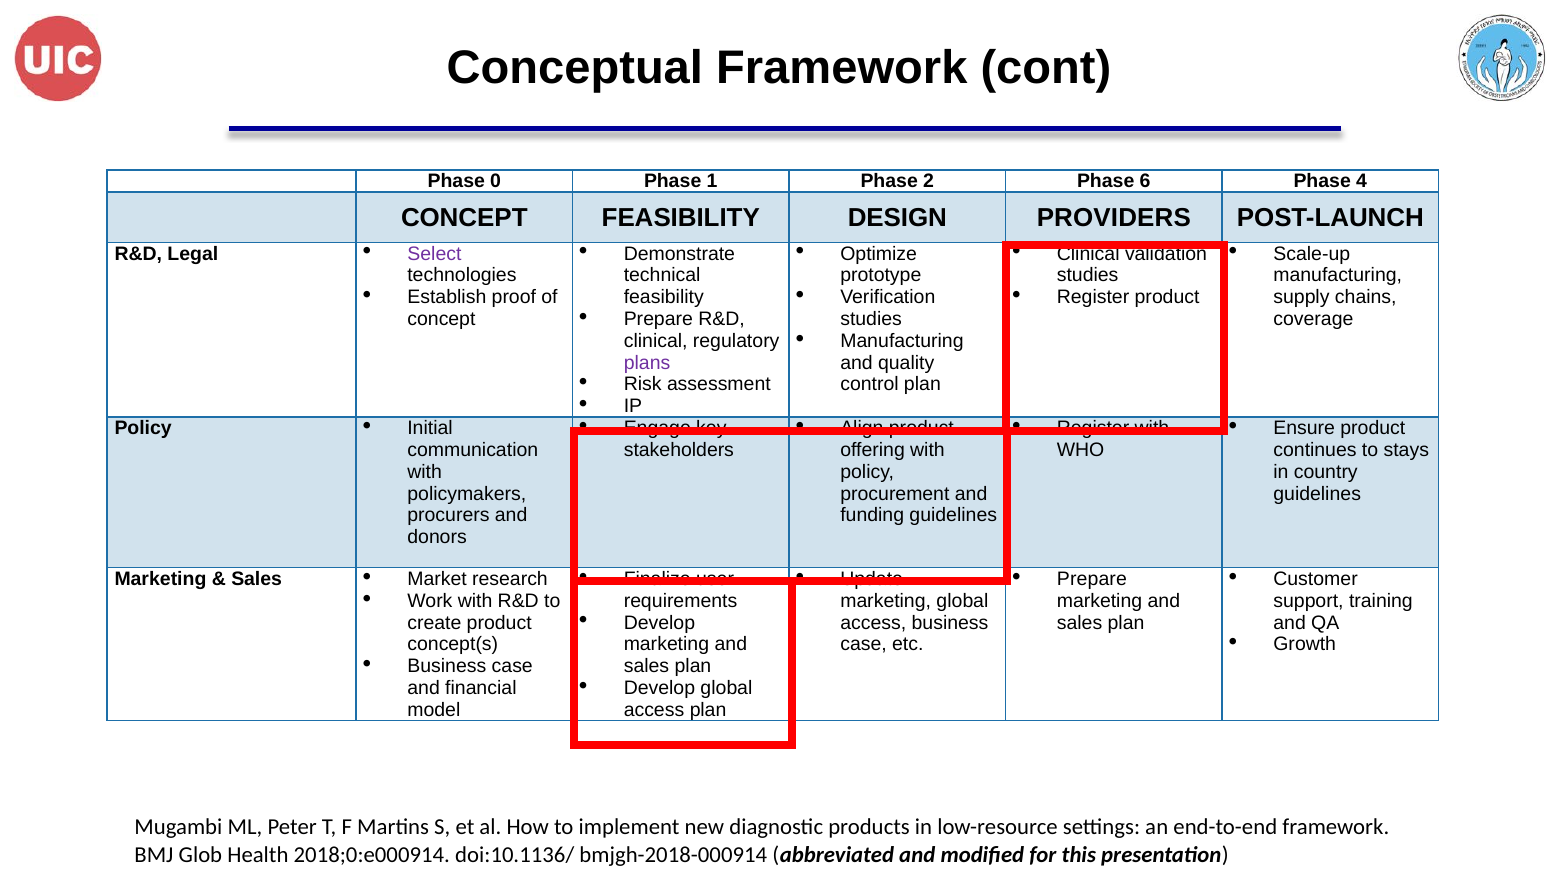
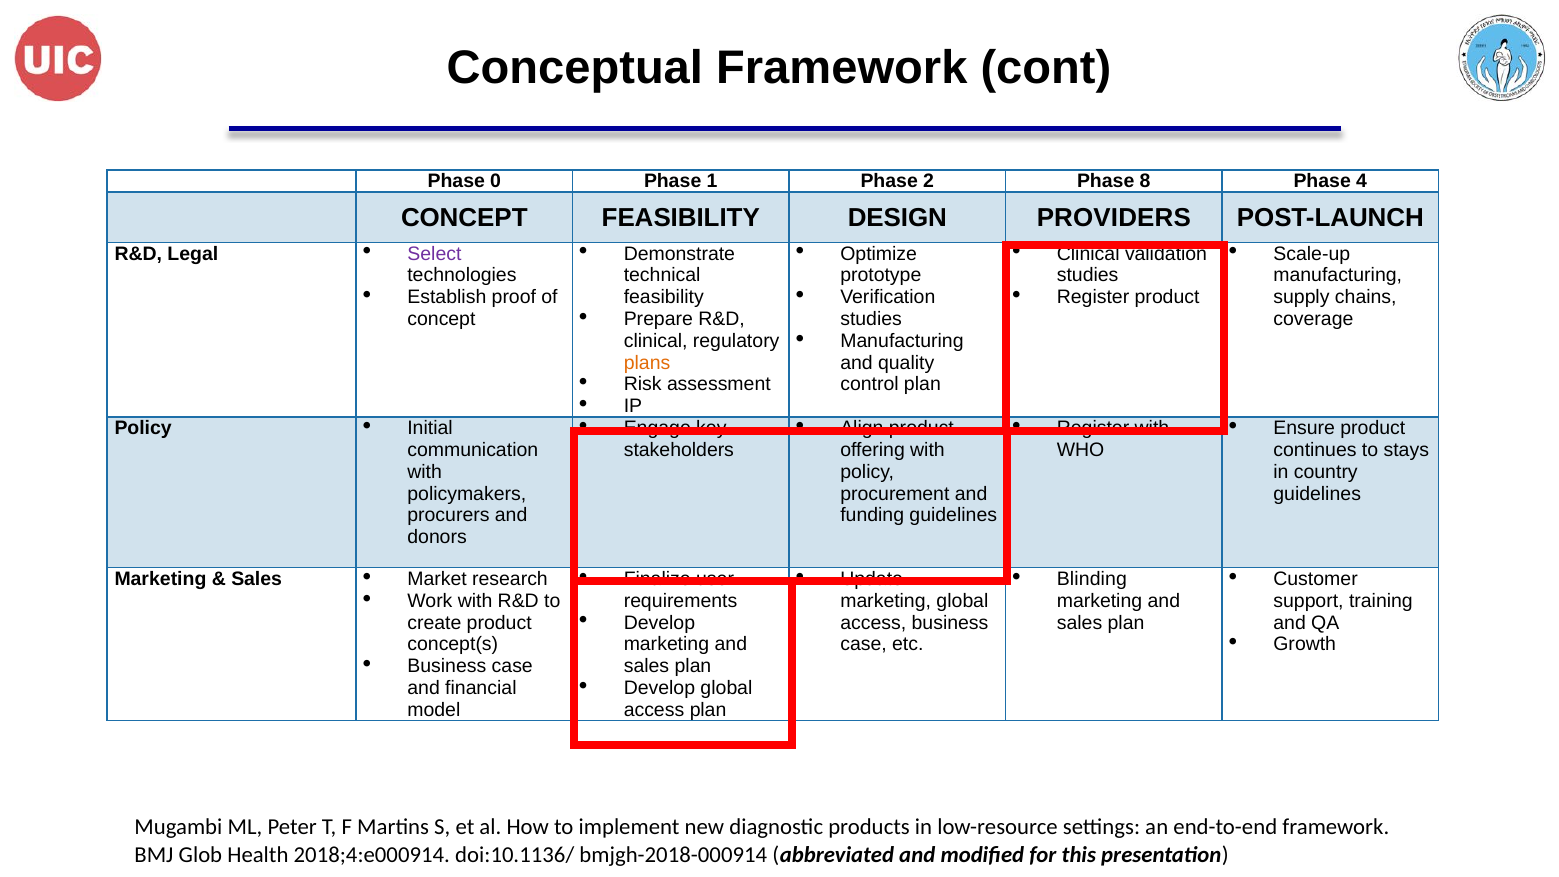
6: 6 -> 8 (1145, 181)
plans colour: purple -> orange (647, 363)
Prepare: Prepare -> Blinding (1092, 579)
2018;0:e000914: 2018;0:e000914 -> 2018;4:e000914 (372, 855)
